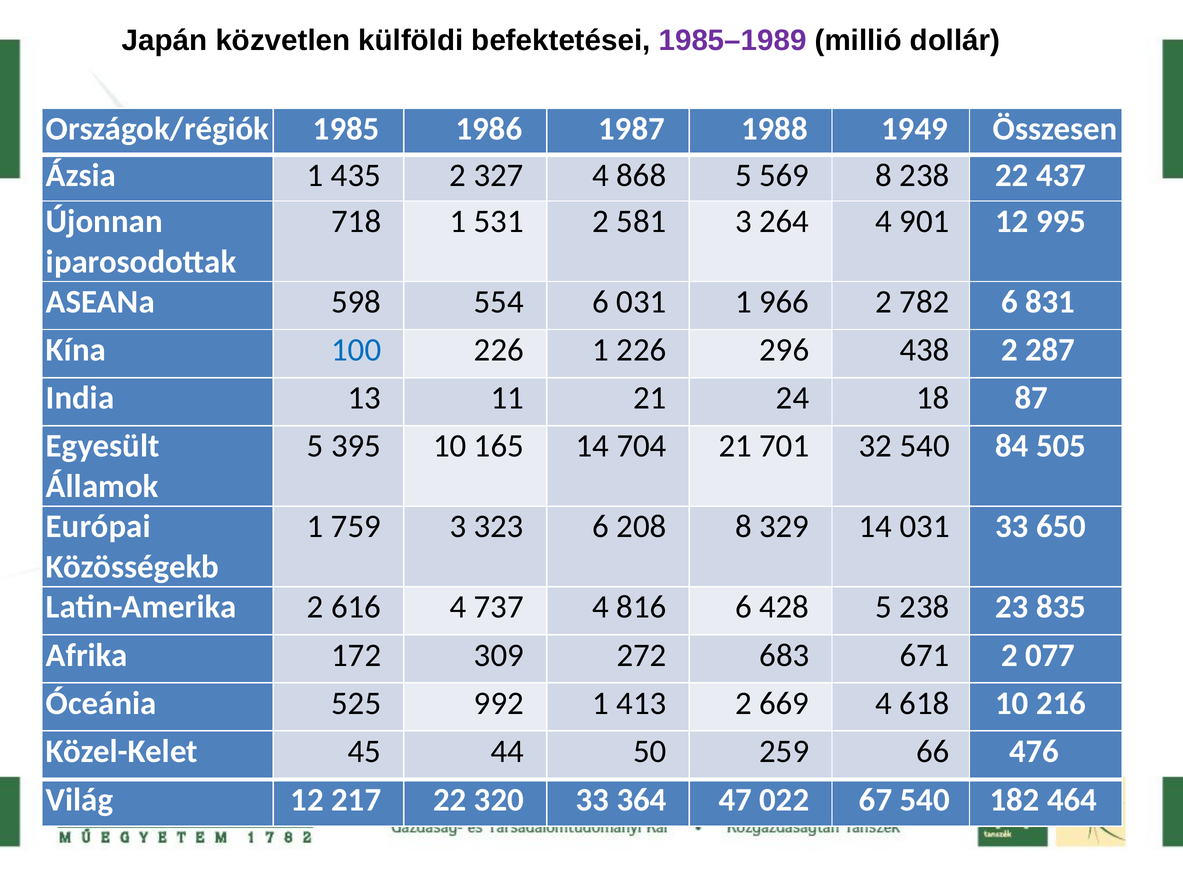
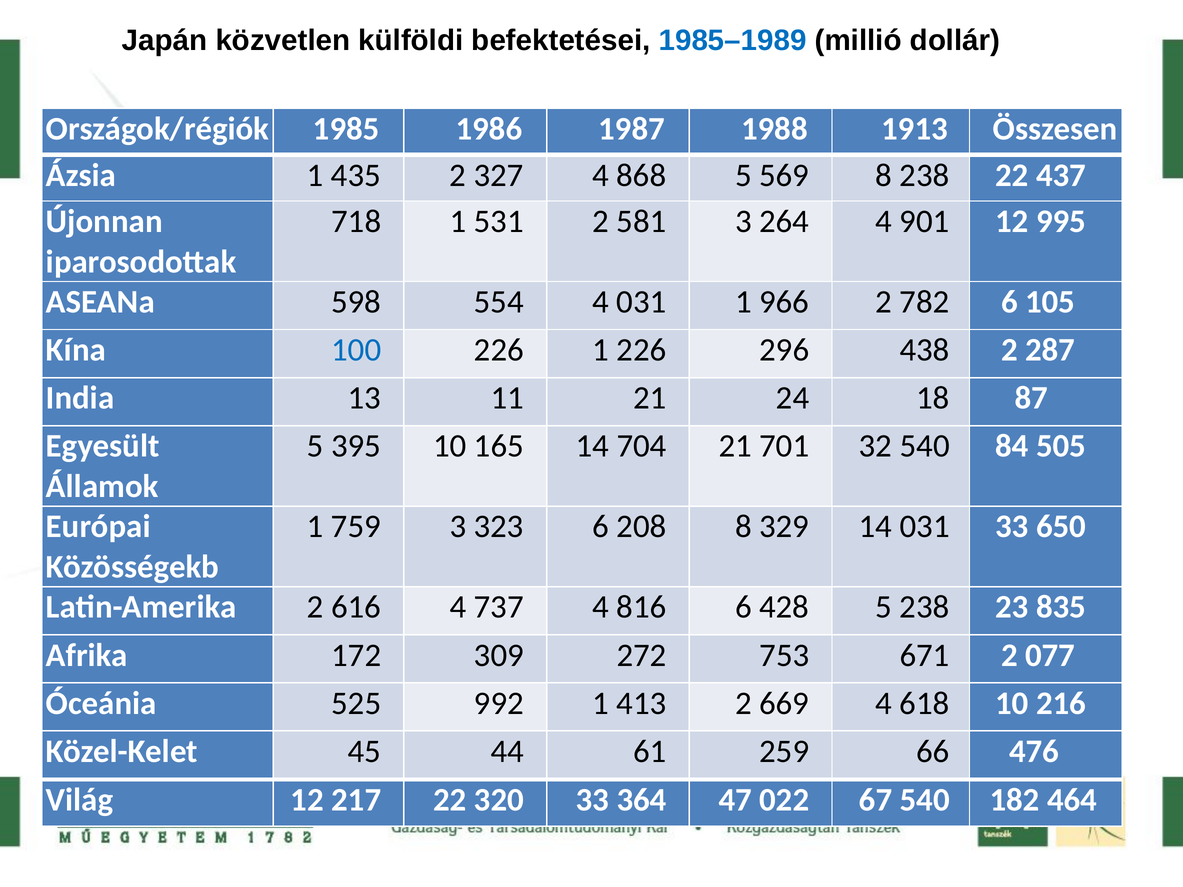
1985–1989 colour: purple -> blue (733, 41)
1949: 1949 -> 1913 (915, 129)
554 6: 6 -> 4 (601, 302)
831: 831 -> 105 (1050, 302)
683: 683 -> 753 (784, 655)
50: 50 -> 61 (650, 751)
